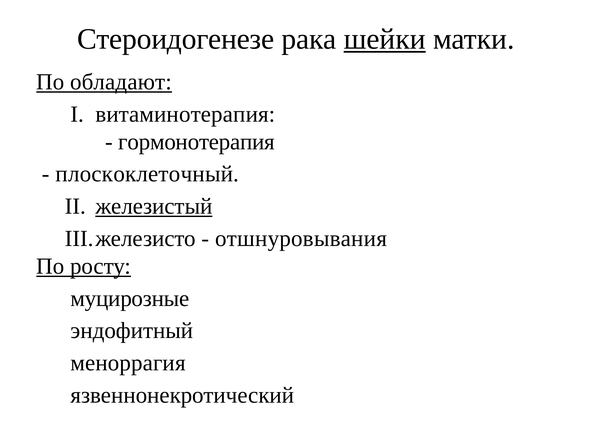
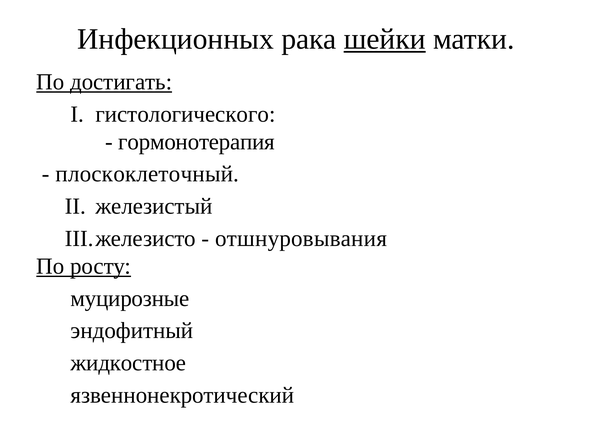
Стероидогенезе: Стероидогенезе -> Инфекционных (176, 39)
обладают: обладают -> достигать (121, 82)
витаминотерапия: витаминотерапия -> гистологического (185, 114)
железистый underline: present -> none (154, 206)
меноррагия: меноррагия -> жидкостное (128, 363)
